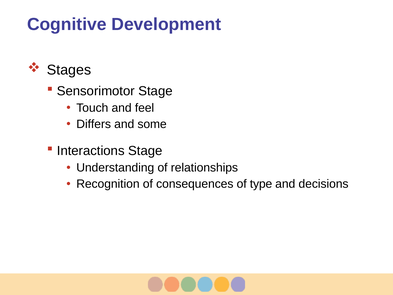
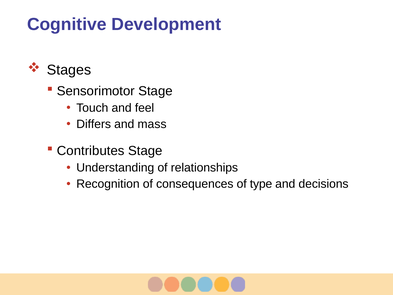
some: some -> mass (152, 124)
Interactions: Interactions -> Contributes (91, 151)
